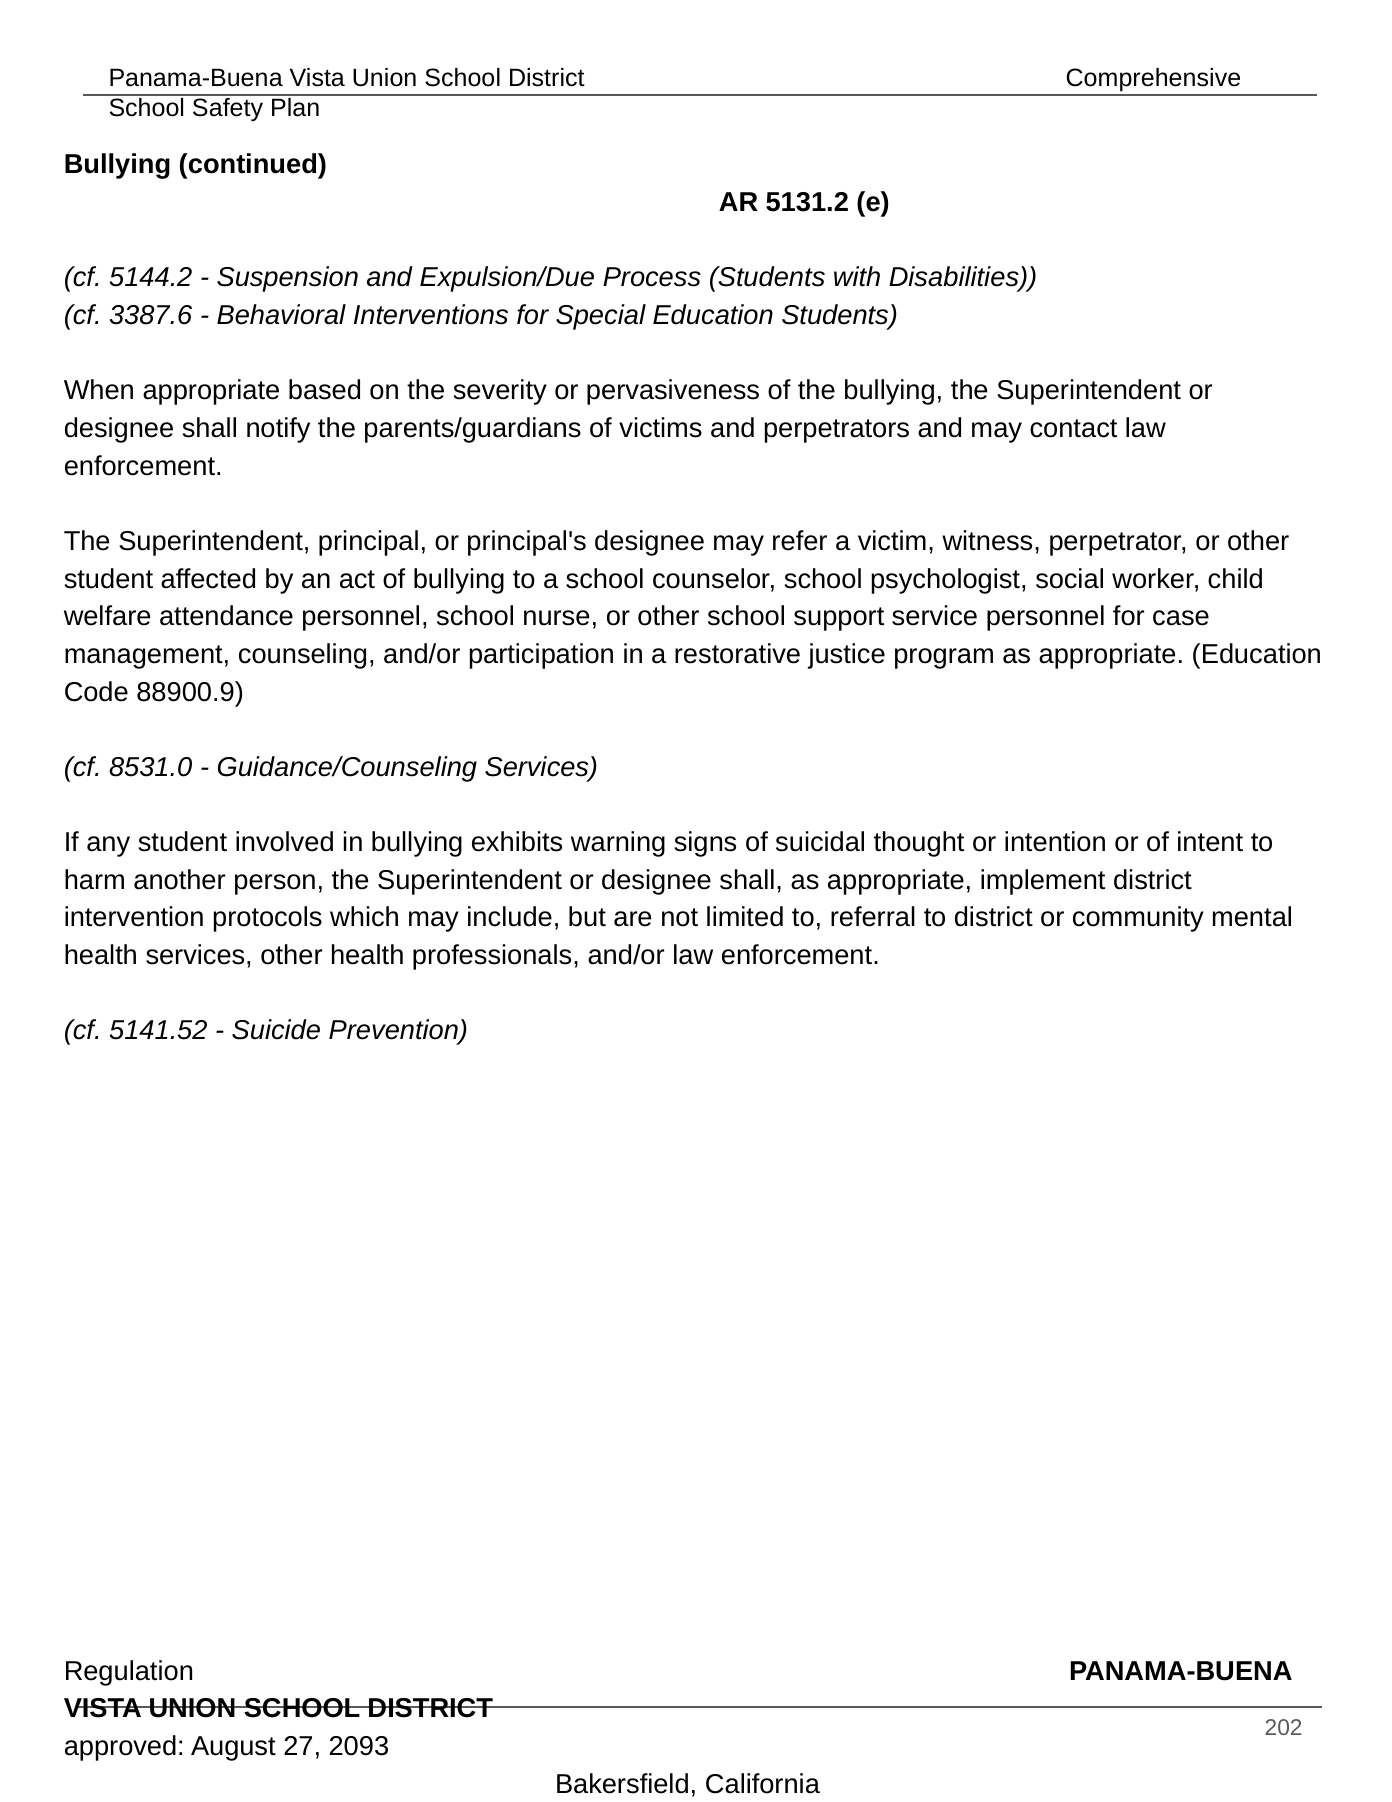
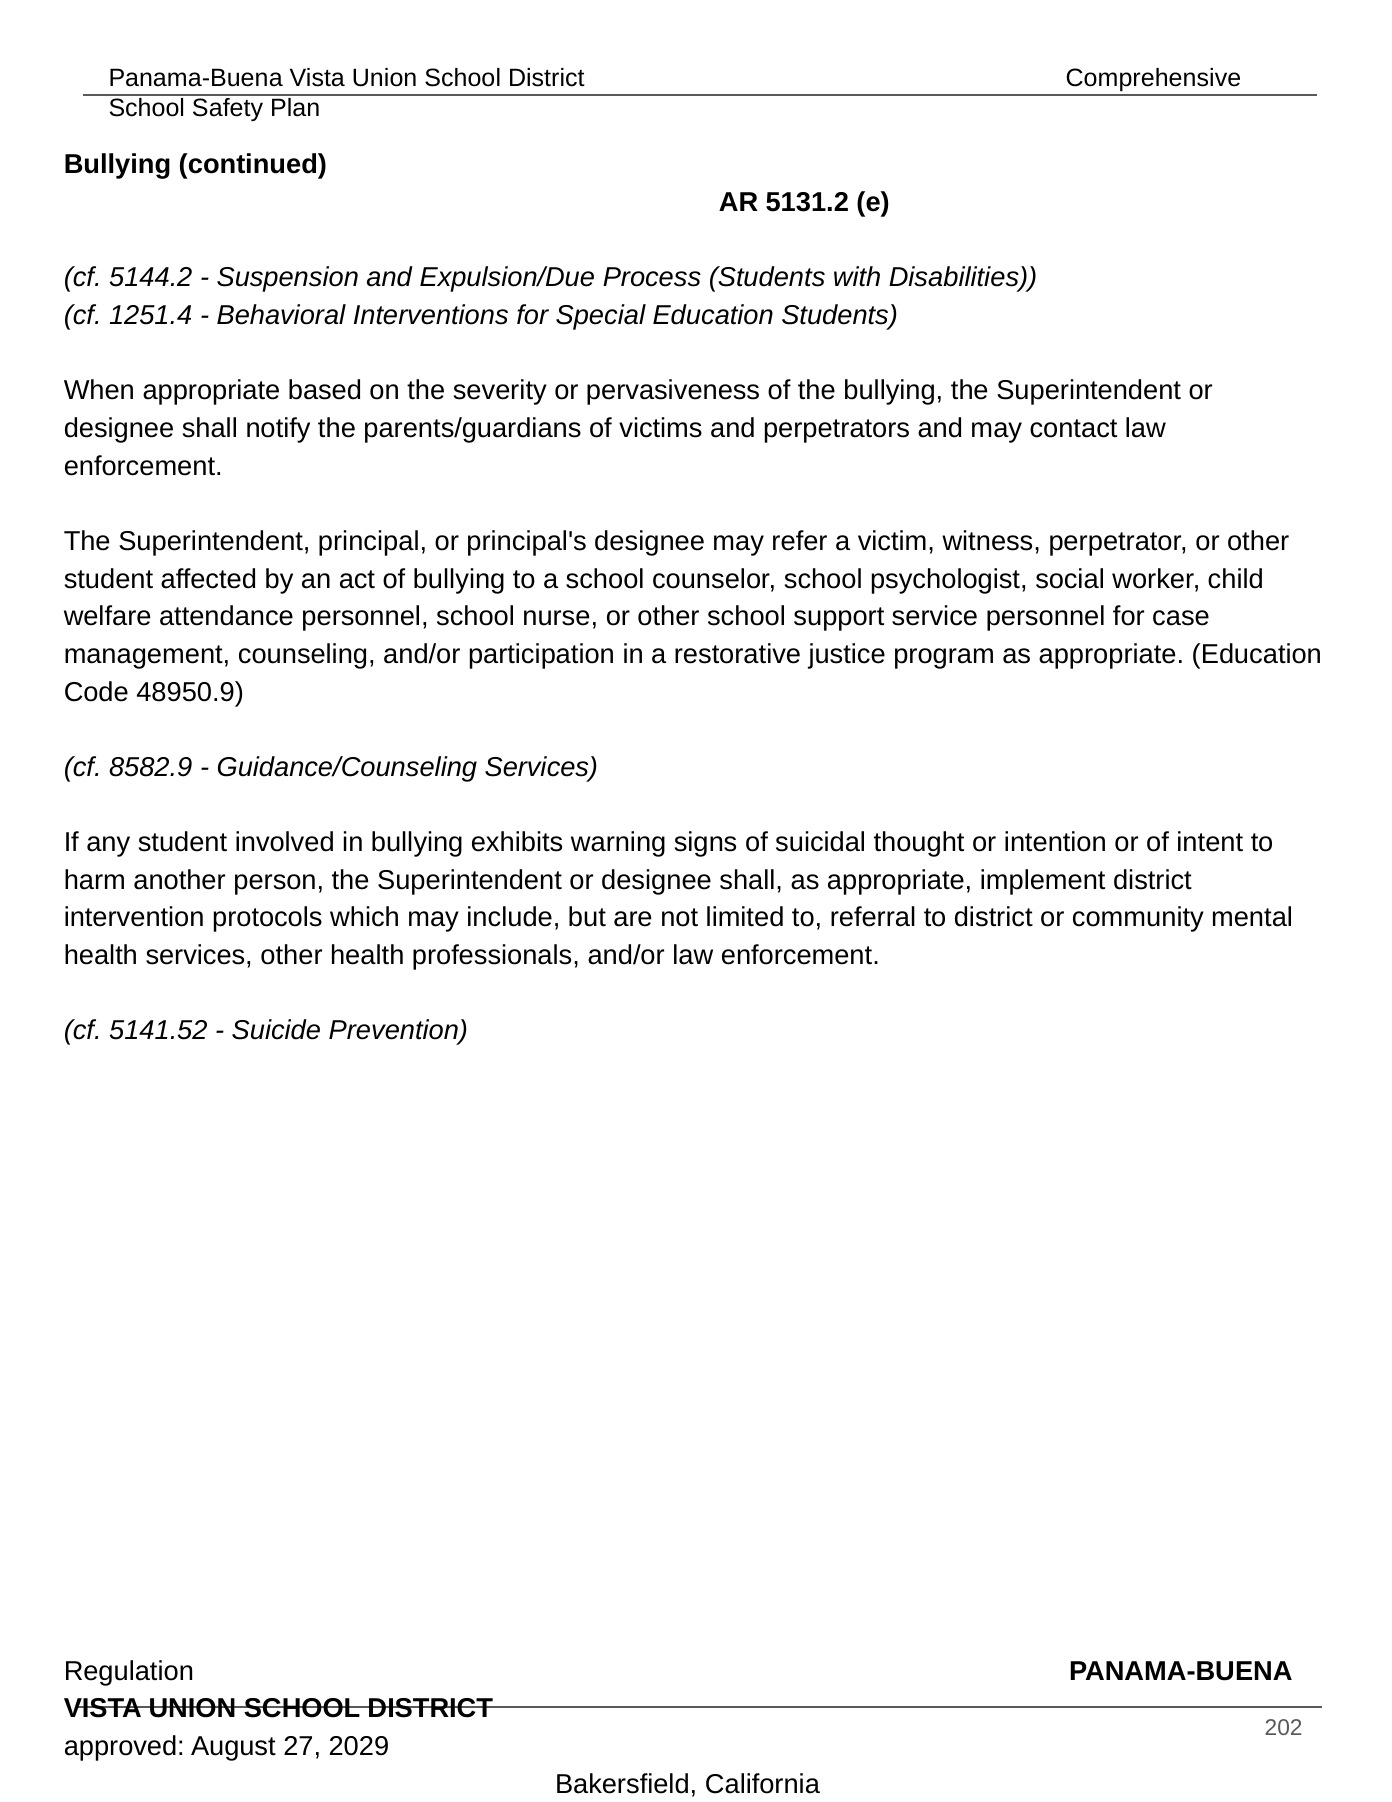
3387.6: 3387.6 -> 1251.4 (151, 315)
88900.9: 88900.9 -> 48950.9 (190, 692)
8531.0: 8531.0 -> 8582.9 (151, 767)
2093: 2093 -> 2029 (359, 1746)
